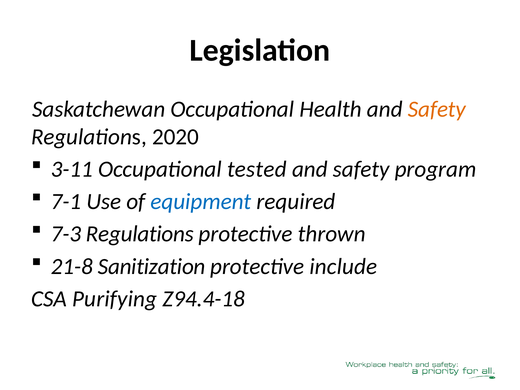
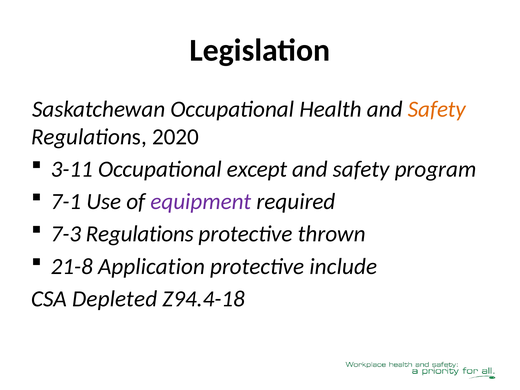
tested: tested -> except (257, 169)
equipment colour: blue -> purple (201, 202)
Sanitization: Sanitization -> Application (152, 266)
Purifying: Purifying -> Depleted (115, 299)
